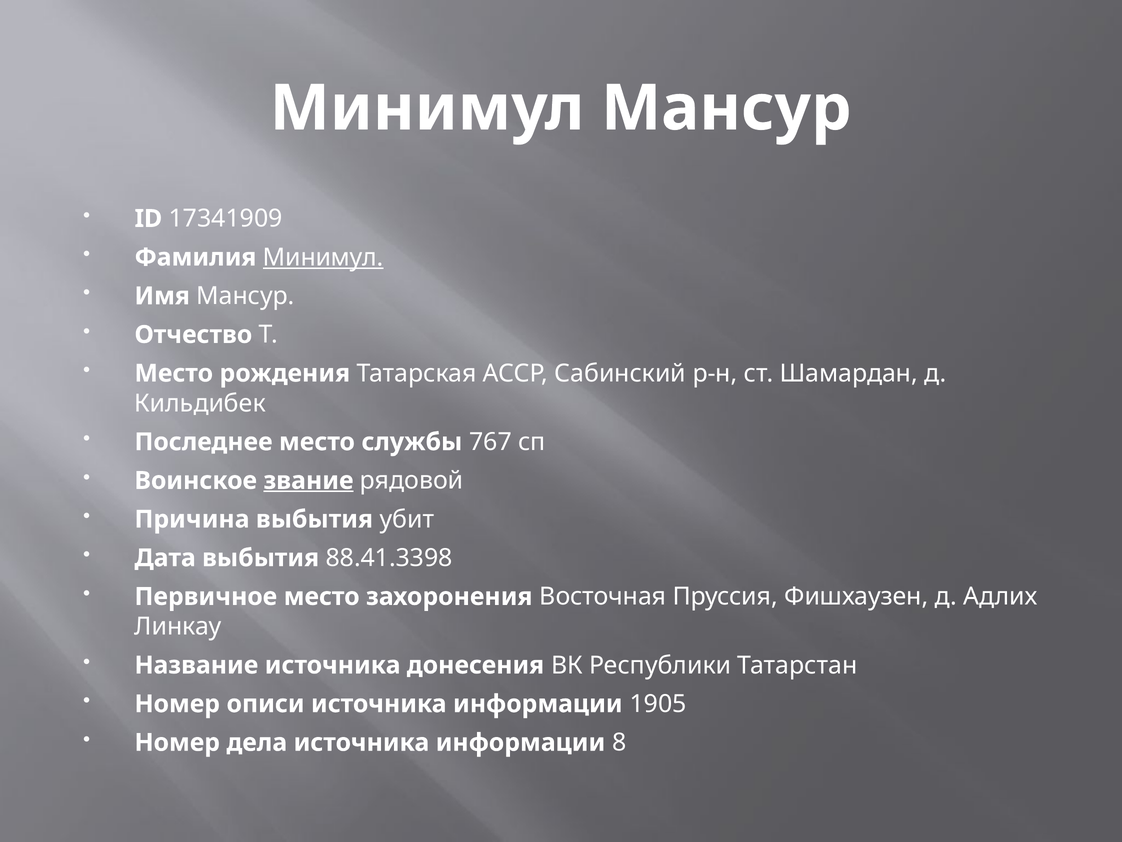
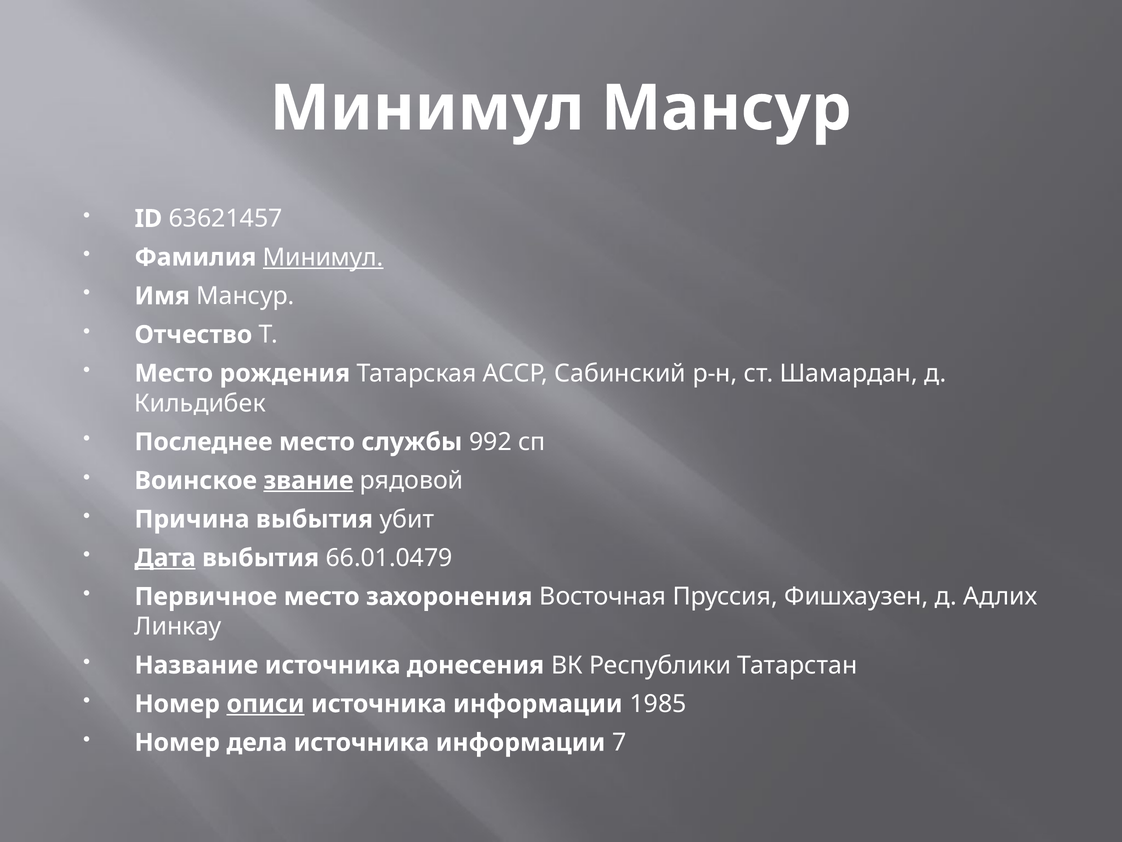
17341909: 17341909 -> 63621457 (226, 219)
767: 767 -> 992 (491, 442)
Дата underline: none -> present (165, 558)
88.41.3398: 88.41.3398 -> 66.01.0479 (389, 558)
описи underline: none -> present (266, 704)
1905: 1905 -> 1985 (658, 704)
8: 8 -> 7 (619, 742)
